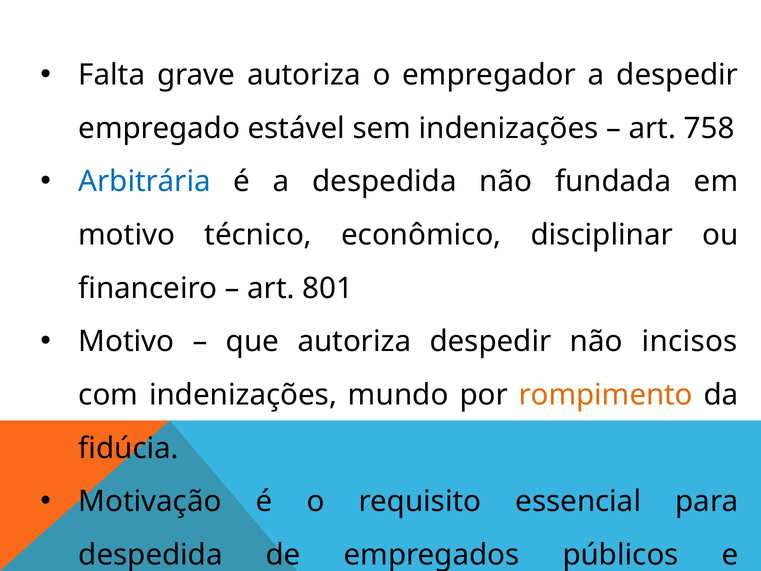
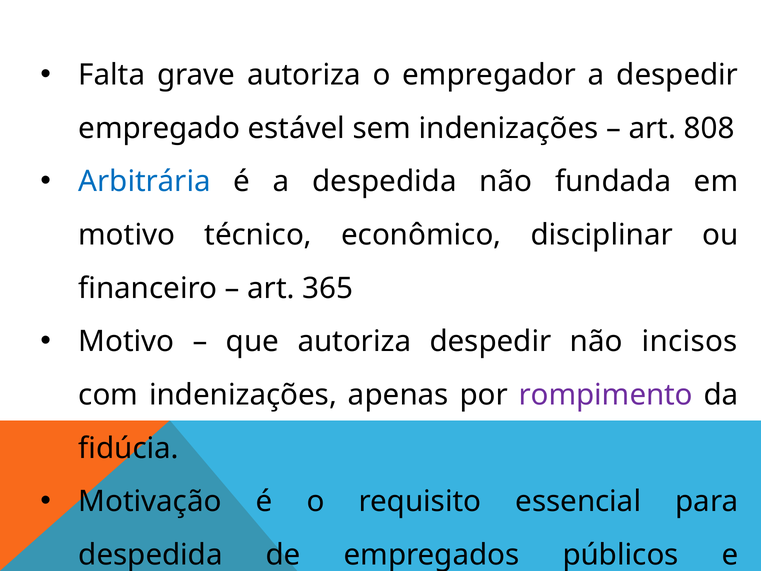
758: 758 -> 808 (709, 128)
801: 801 -> 365 (328, 288)
mundo: mundo -> apenas (398, 395)
rompimento colour: orange -> purple (606, 395)
